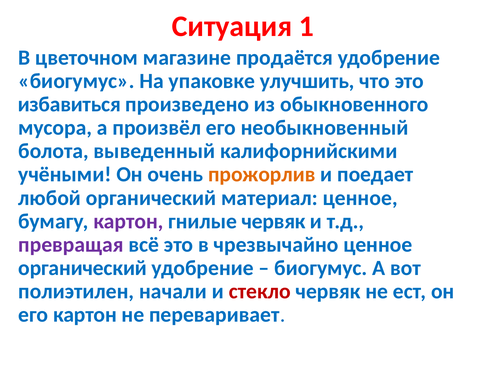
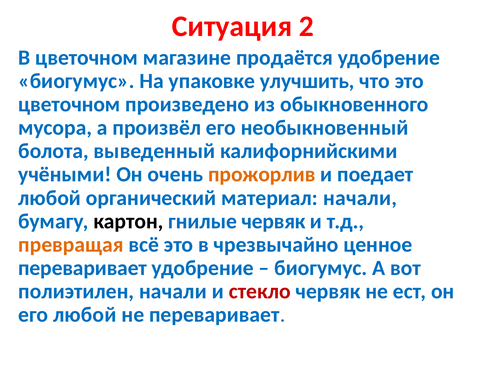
1: 1 -> 2 (307, 26)
избавиться: избавиться -> цветочном (69, 104)
материал ценное: ценное -> начали (360, 198)
картон colour: purple -> black (128, 221)
превращая colour: purple -> orange (71, 244)
органический: органический -> переваривает (83, 268)
его картон: картон -> любой (85, 314)
